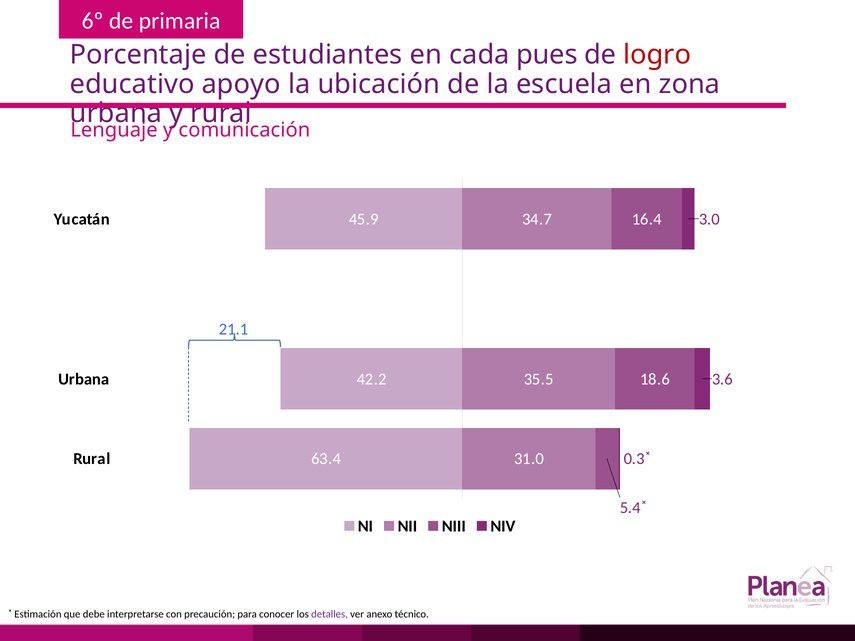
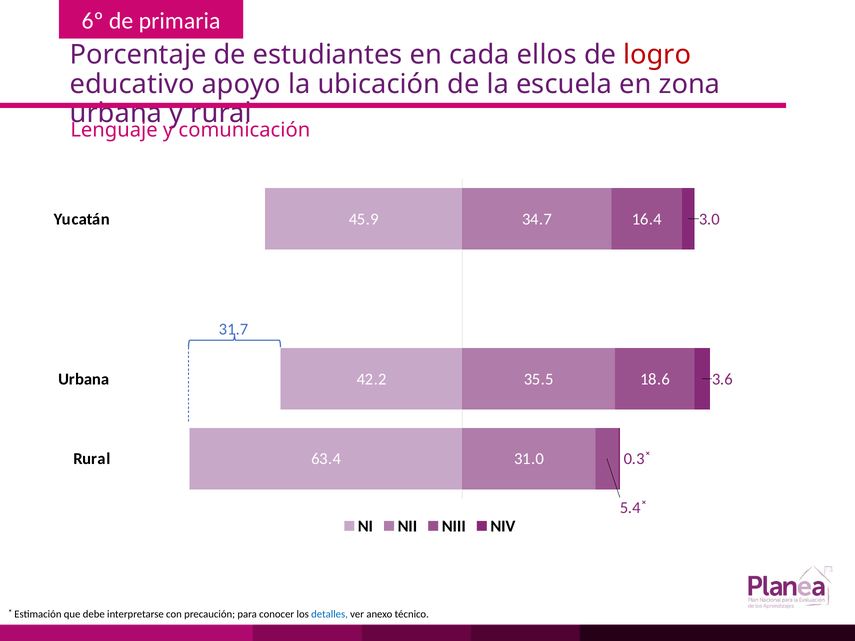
pues: pues -> ellos (547, 55)
21.1: 21.1 -> 31.7 (233, 330)
detalles colour: purple -> blue (330, 615)
